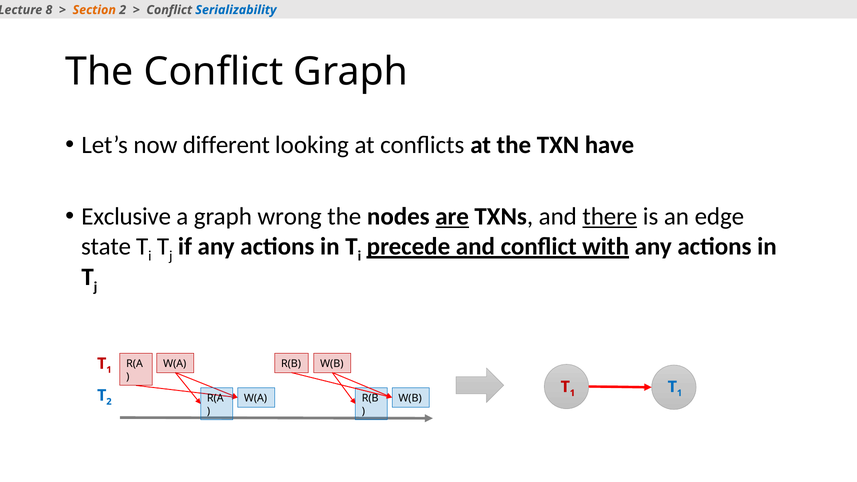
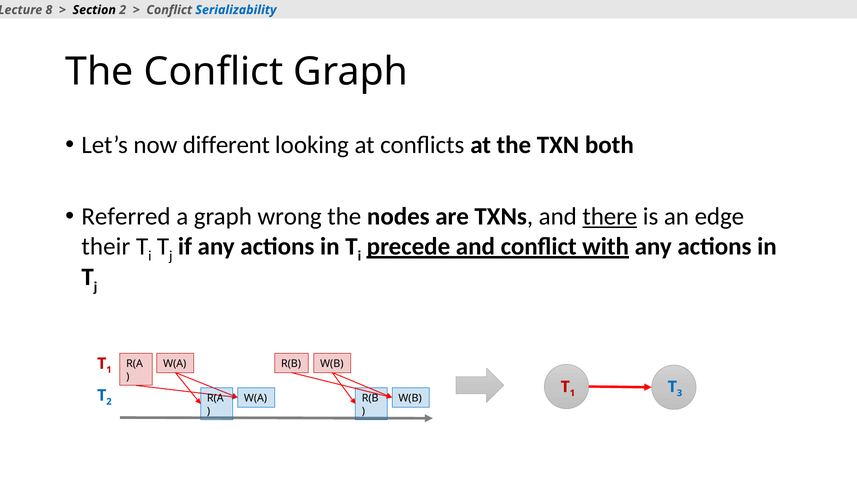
Section colour: orange -> black (94, 10)
have: have -> both (609, 145)
Exclusive: Exclusive -> Referred (126, 217)
are underline: present -> none (452, 217)
state: state -> their (106, 246)
1: 1 -> 3 (680, 393)
